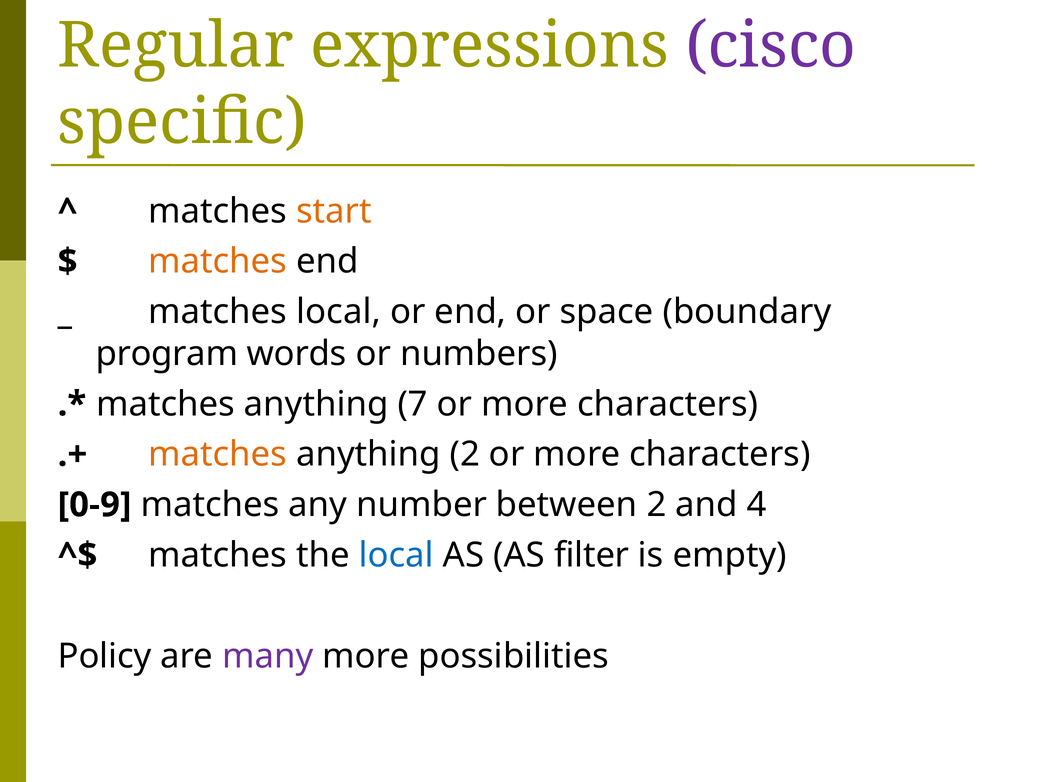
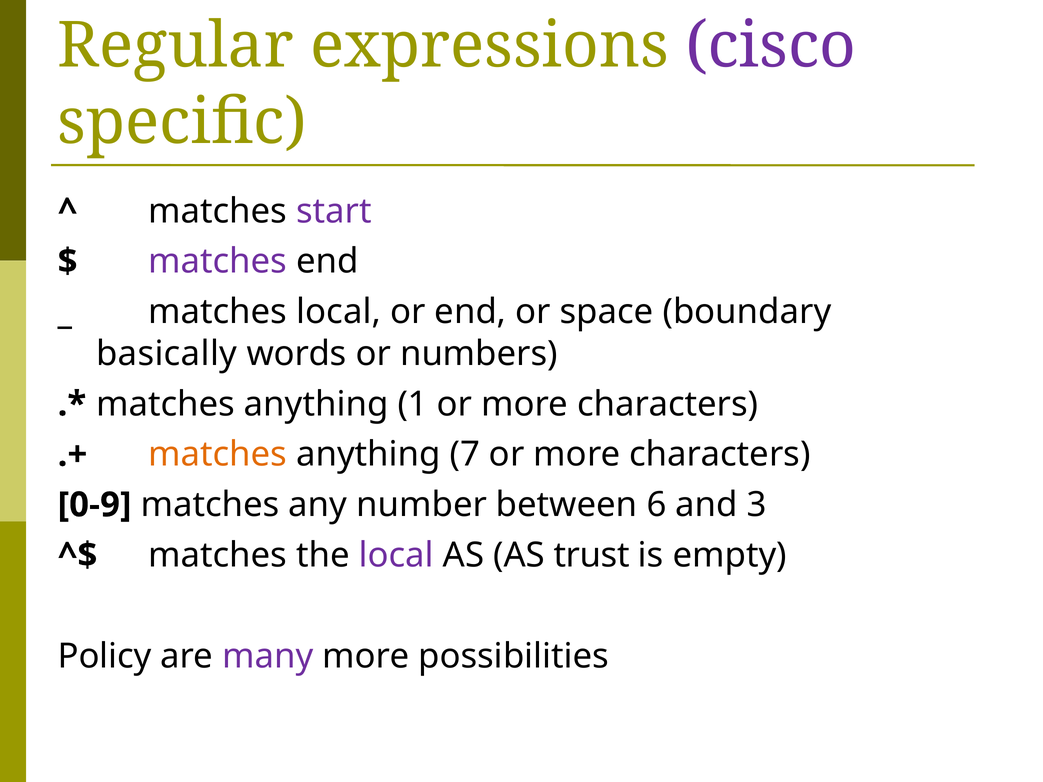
start colour: orange -> purple (334, 211)
matches colour: orange -> purple (218, 262)
program: program -> basically (167, 354)
7: 7 -> 1 (413, 404)
anything 2: 2 -> 7 (465, 455)
between 2: 2 -> 6 (657, 505)
4: 4 -> 3 (757, 505)
local colour: blue -> purple (396, 555)
filter: filter -> trust (592, 555)
